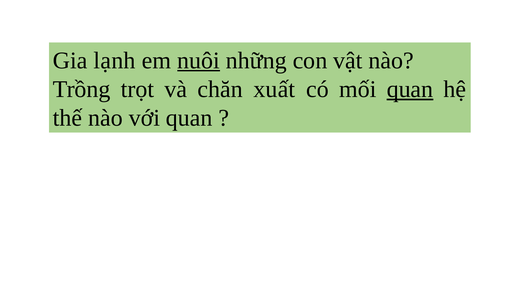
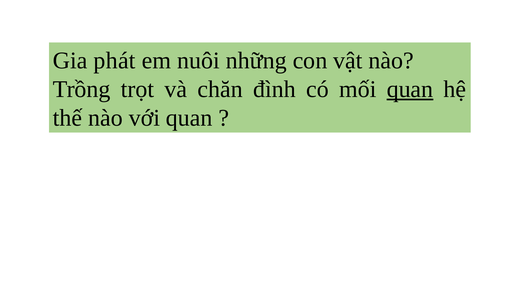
lạnh: lạnh -> phát (115, 60)
nuôi underline: present -> none (199, 60)
xuất: xuất -> đình (274, 89)
